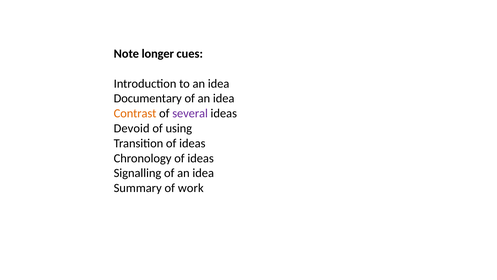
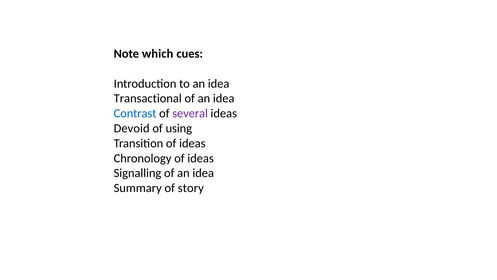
longer: longer -> which (158, 54)
Documentary: Documentary -> Transactional (148, 98)
Contrast colour: orange -> blue (135, 113)
work: work -> story (191, 188)
